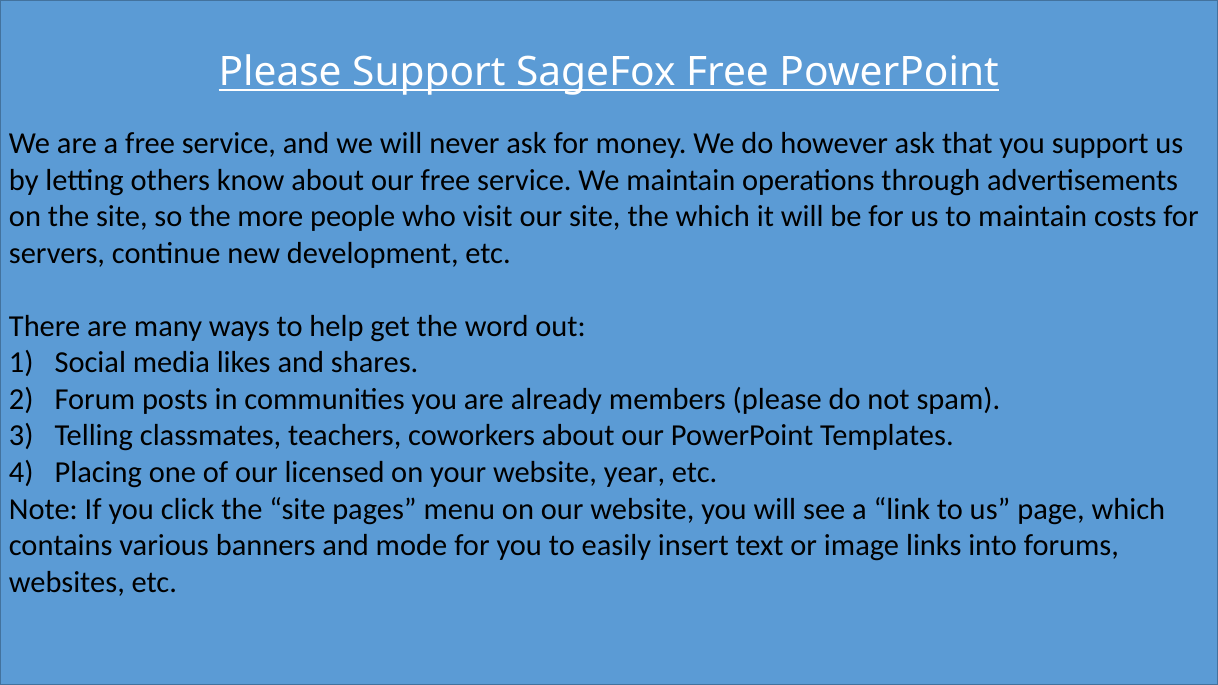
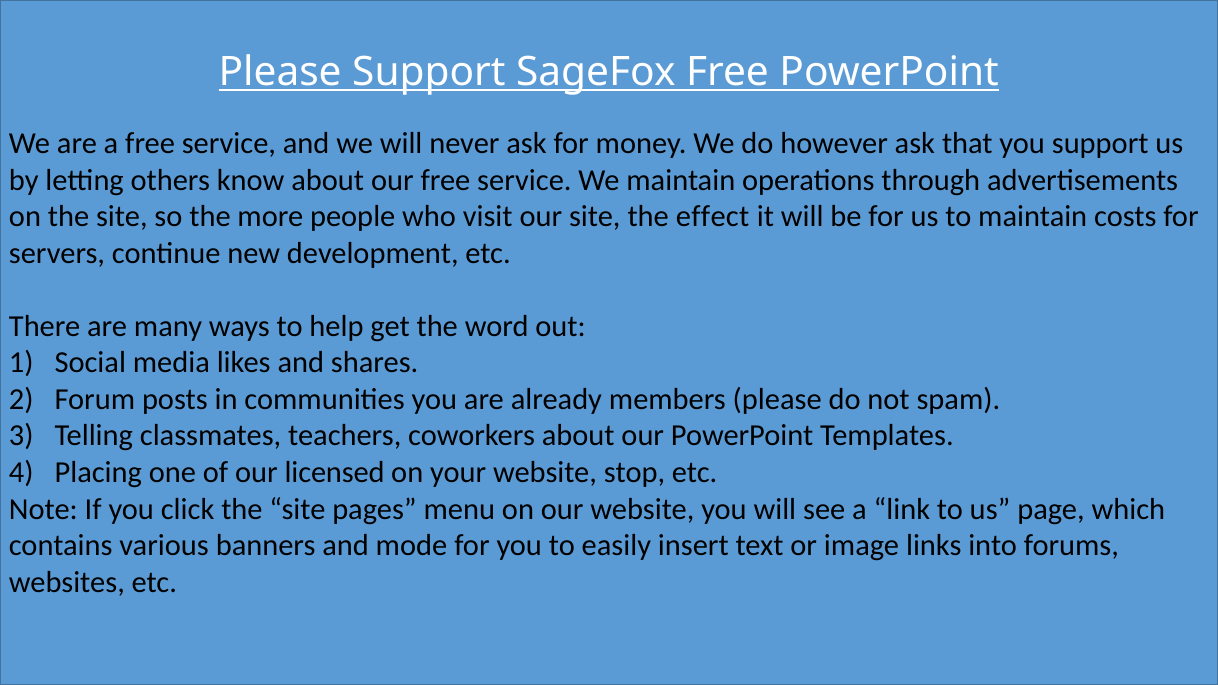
the which: which -> effect (713, 217)
year: year -> stop (634, 473)
